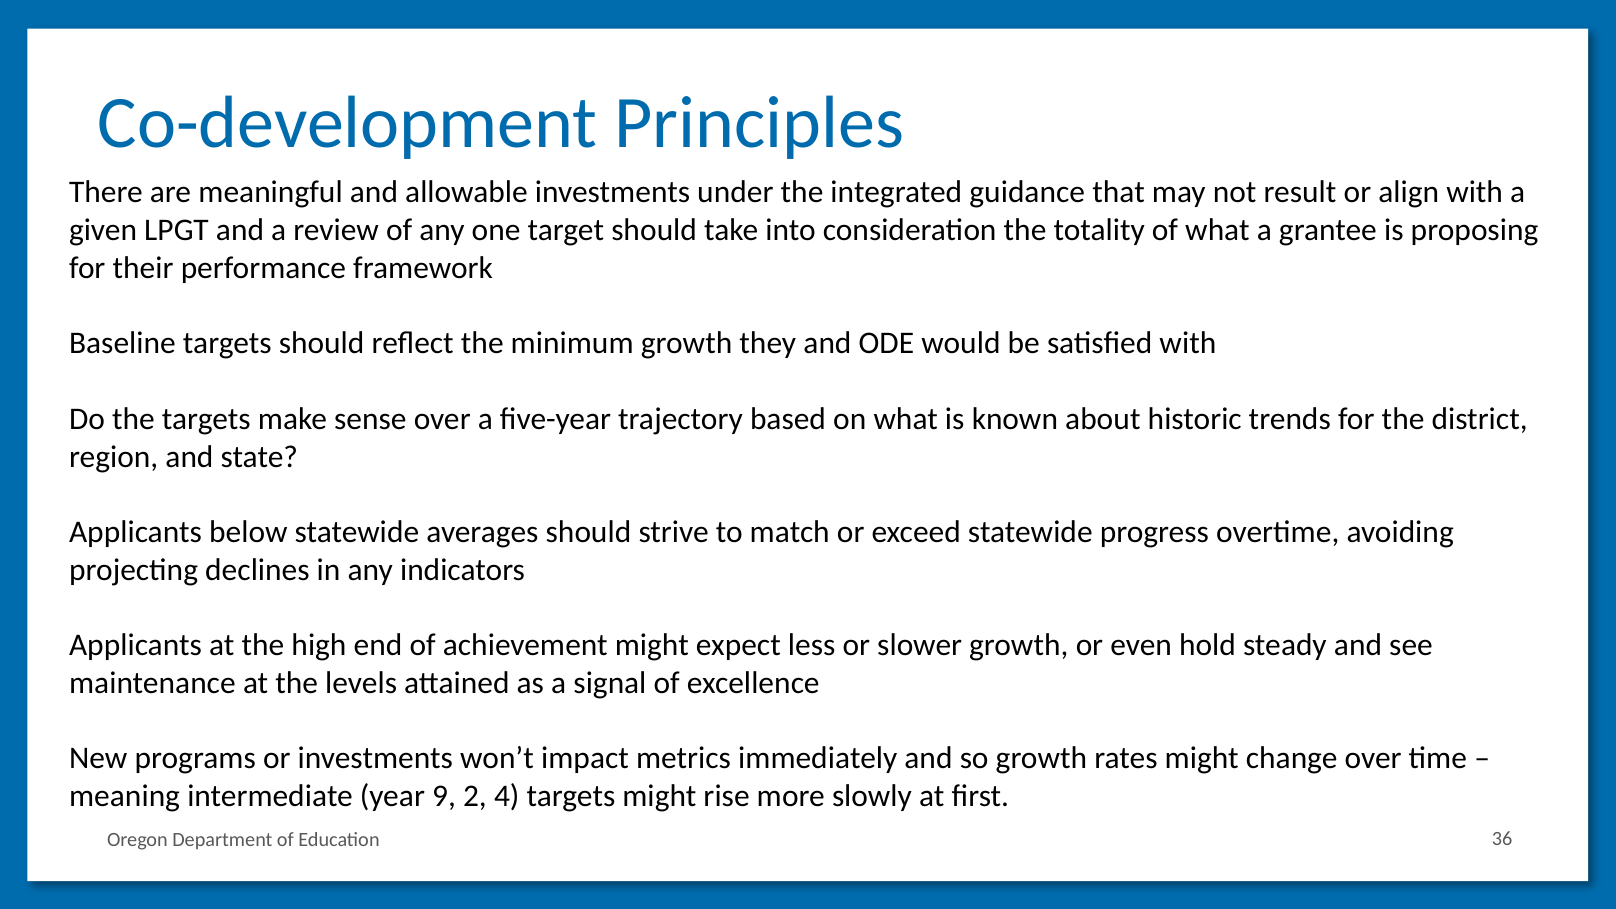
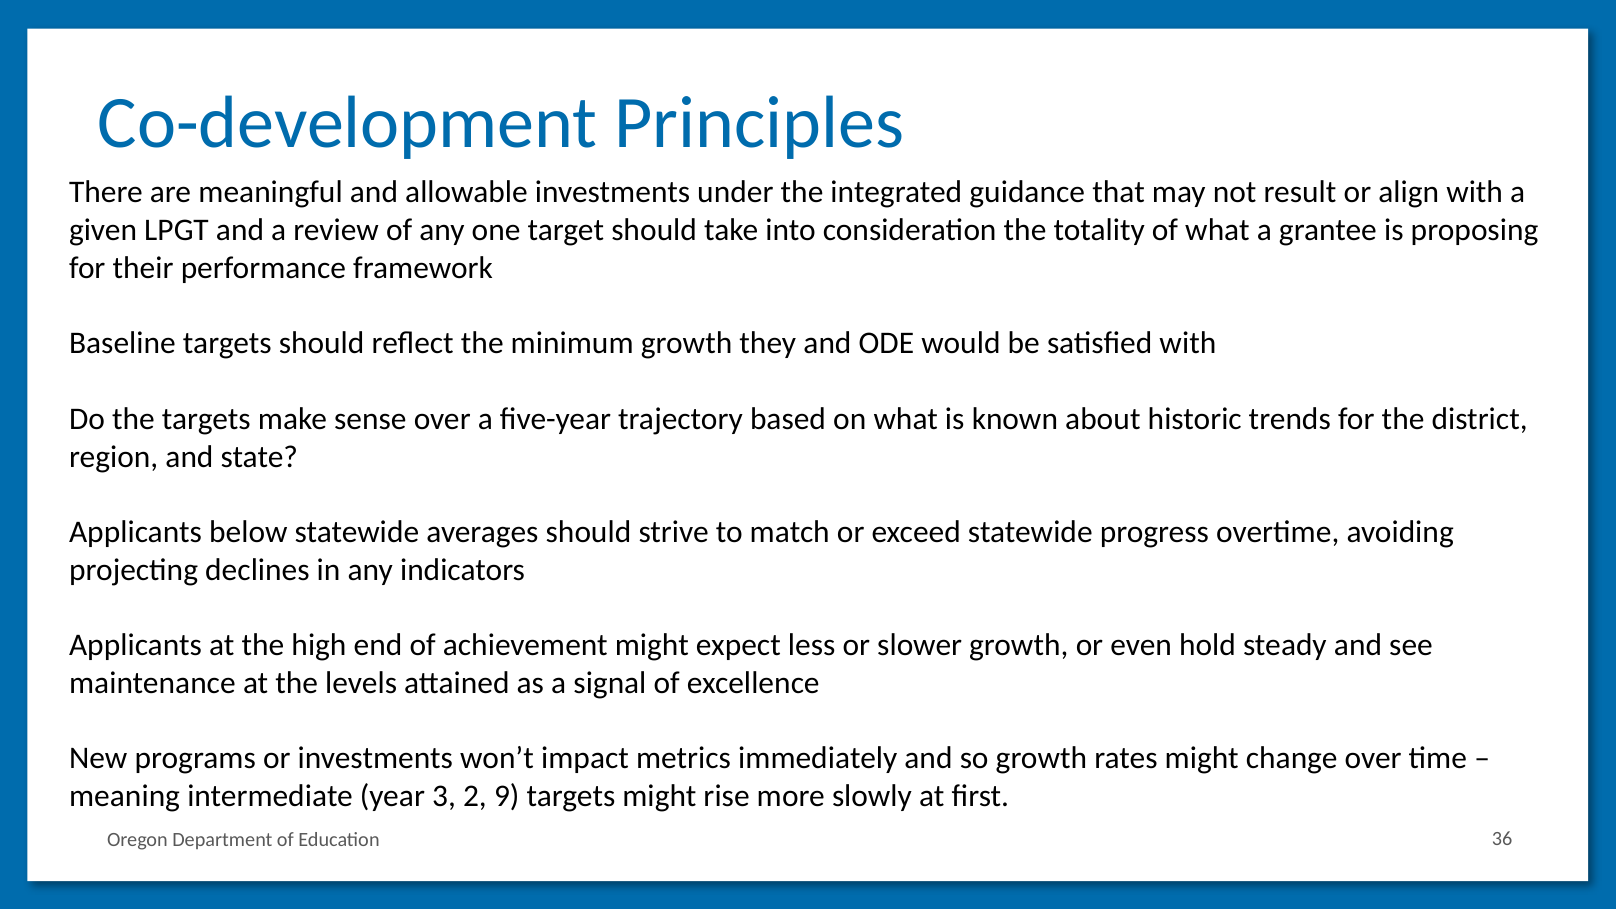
9: 9 -> 3 (444, 796)
4: 4 -> 9 (507, 796)
